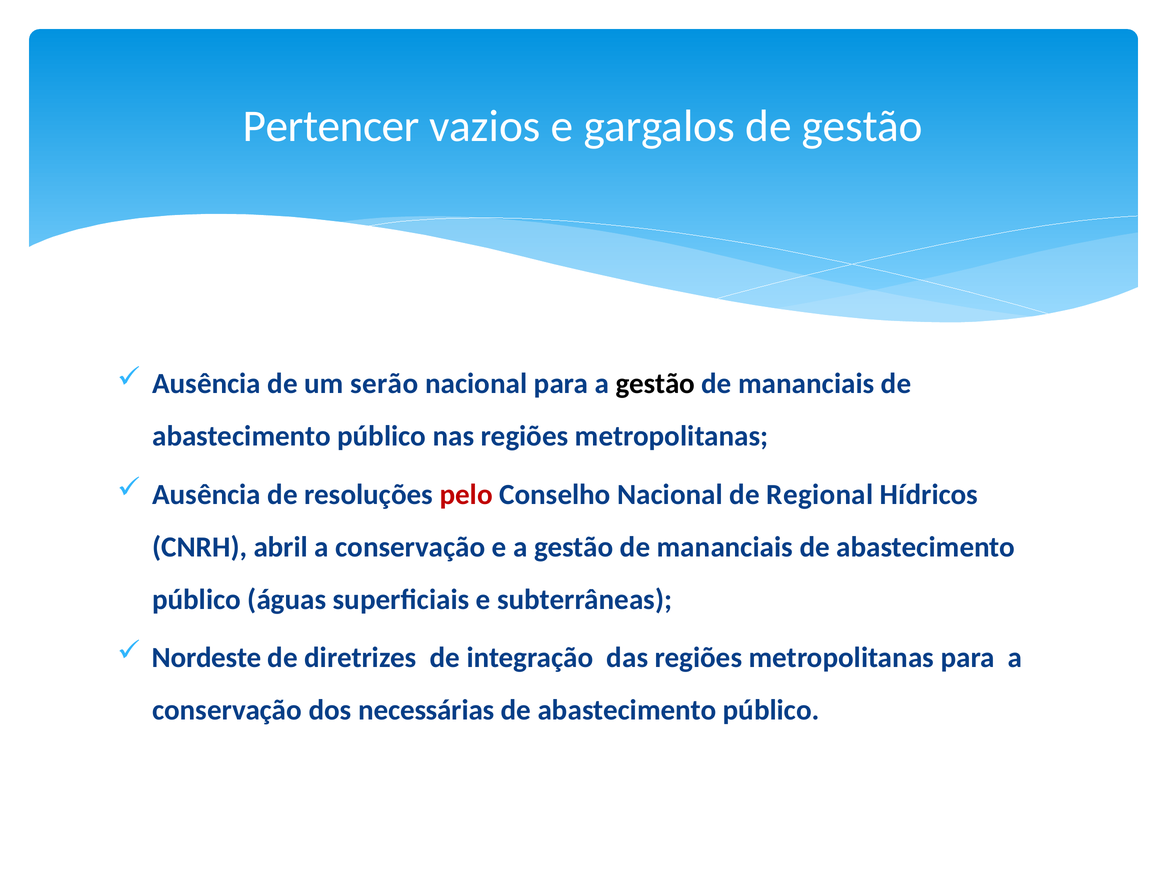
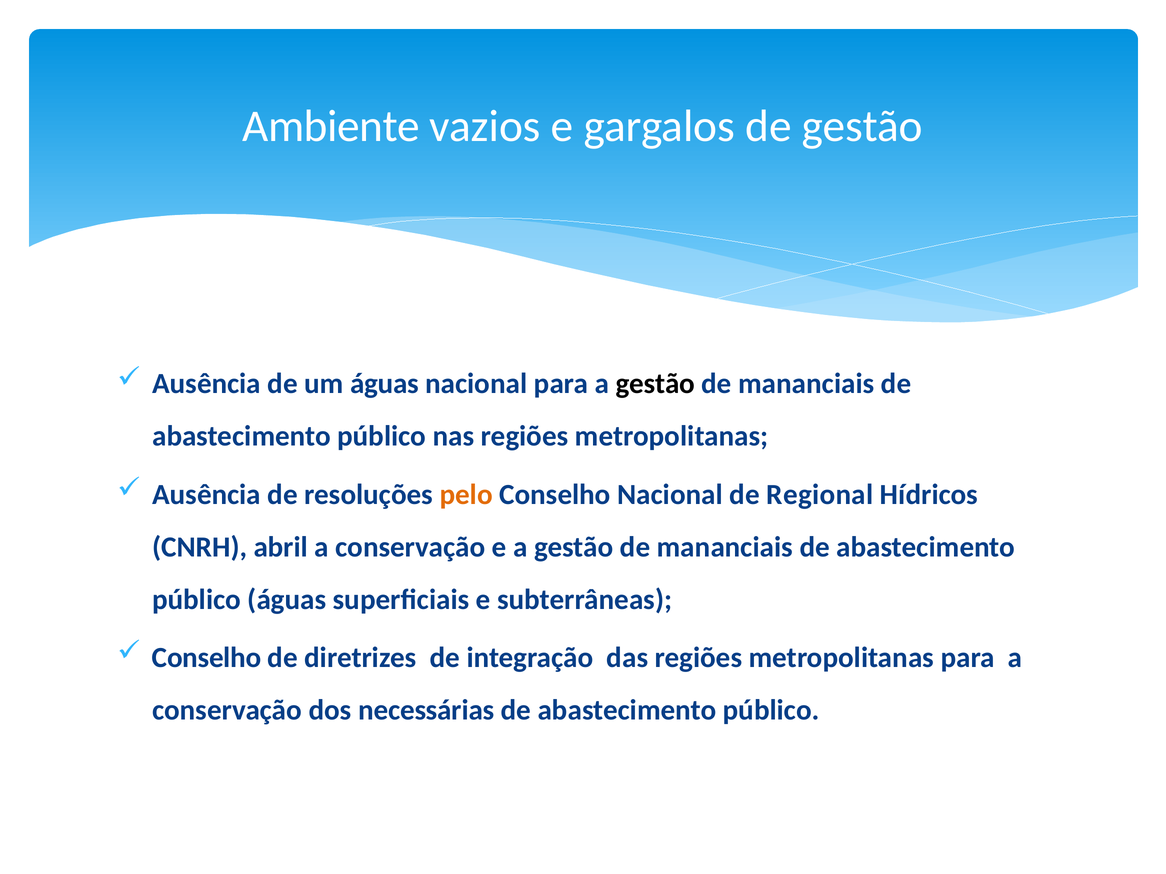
Pertencer: Pertencer -> Ambiente (331, 126)
um serão: serão -> águas (385, 384)
pelo colour: red -> orange (466, 495)
Nordeste: Nordeste -> Conselho (207, 658)
